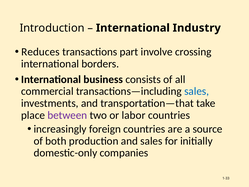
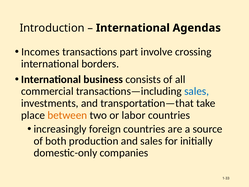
Industry: Industry -> Agendas (197, 28)
Reduces: Reduces -> Incomes (40, 52)
between colour: purple -> orange (67, 115)
